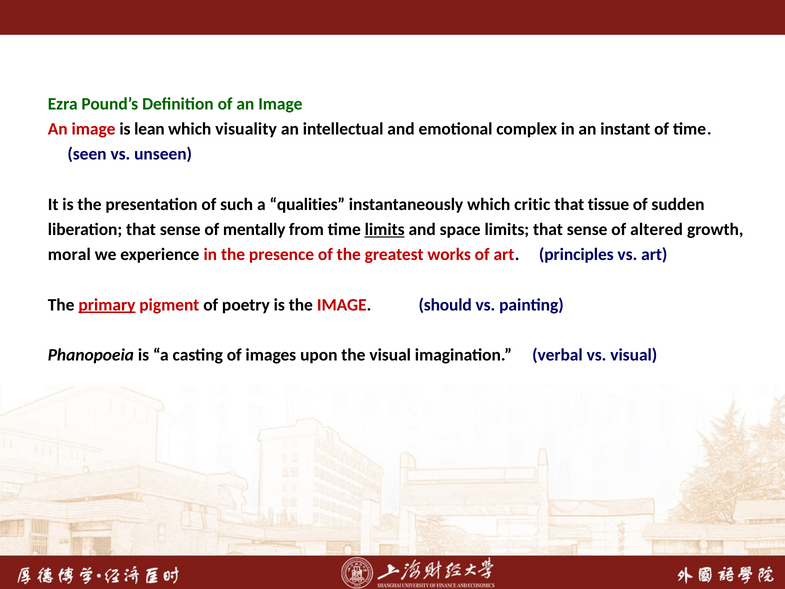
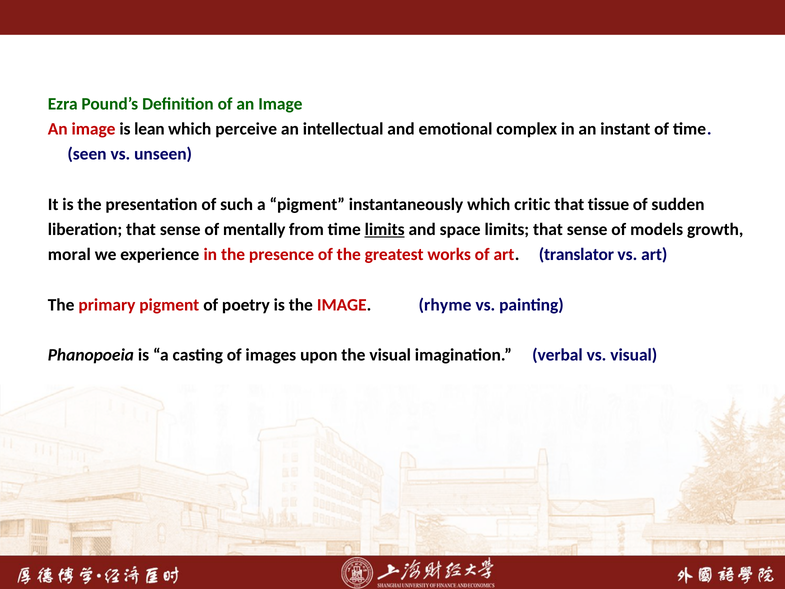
visuality: visuality -> perceive (246, 129)
a qualities: qualities -> pigment (307, 204)
altered: altered -> models (657, 229)
principles: principles -> translator (576, 254)
primary underline: present -> none (107, 305)
should: should -> rhyme (445, 305)
